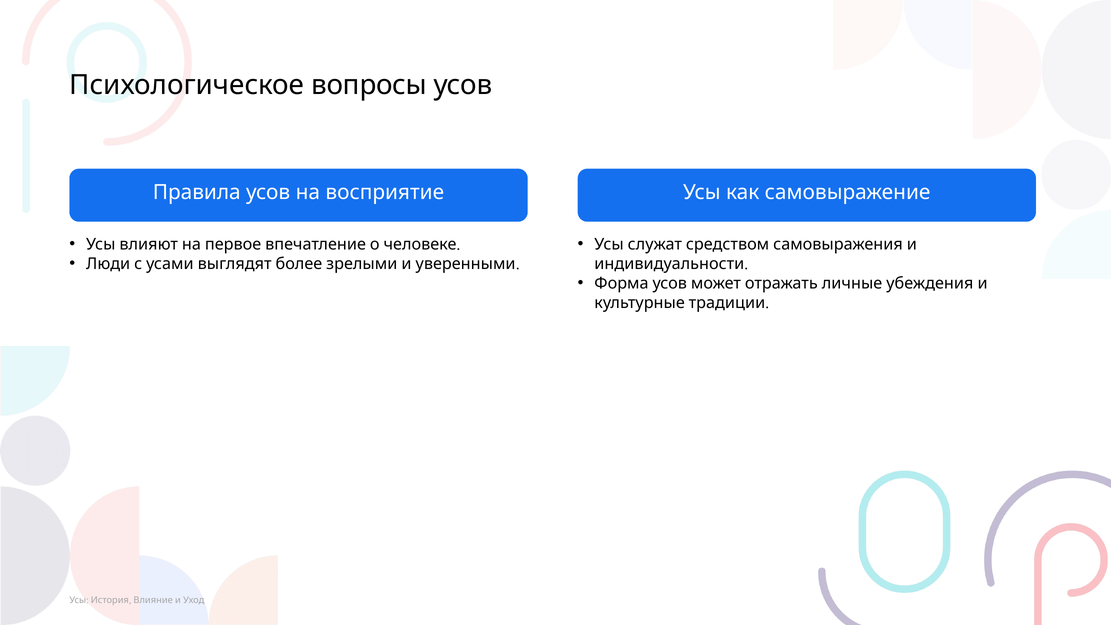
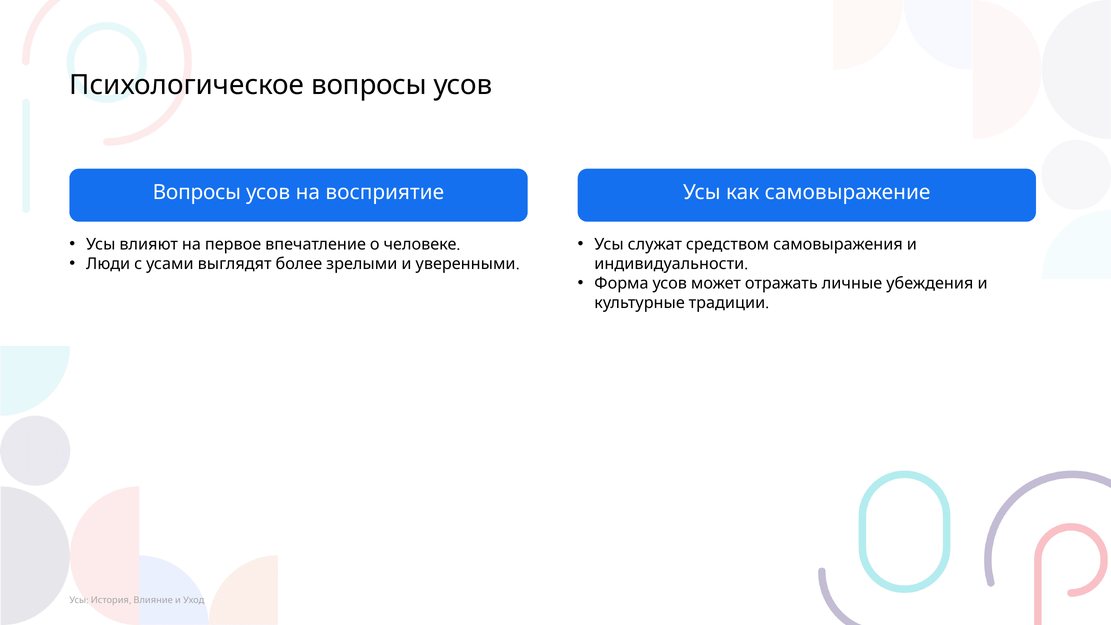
Правила: Правила -> Вопросы (197, 192)
